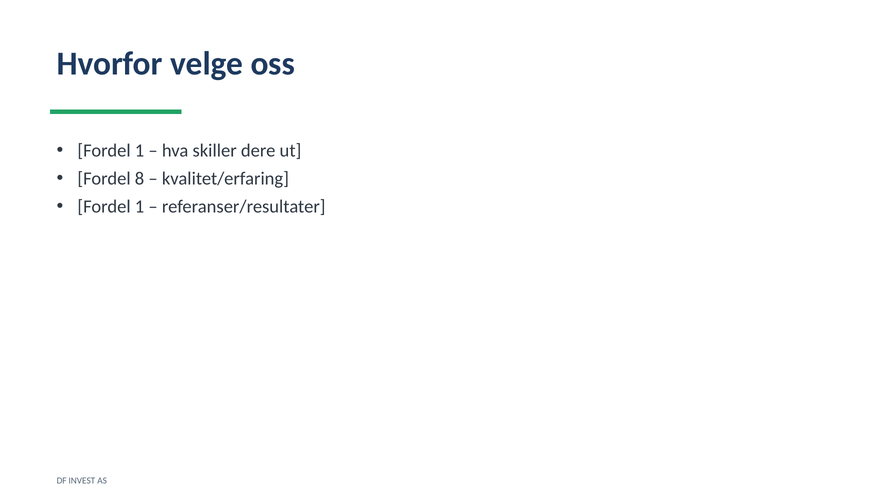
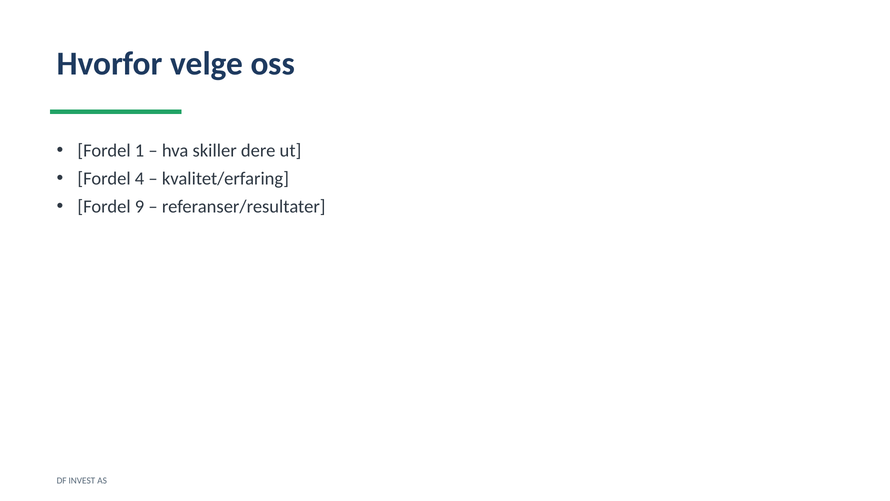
8: 8 -> 4 (140, 179)
1: 1 -> 9 (140, 206)
